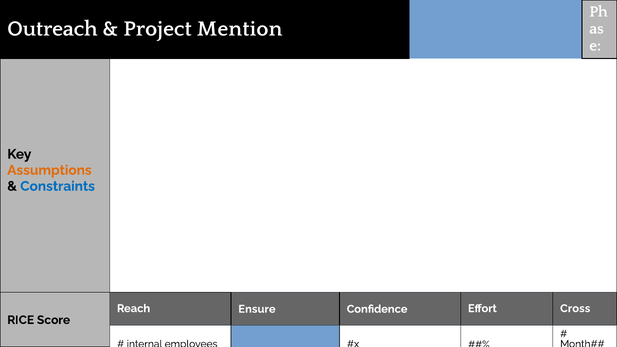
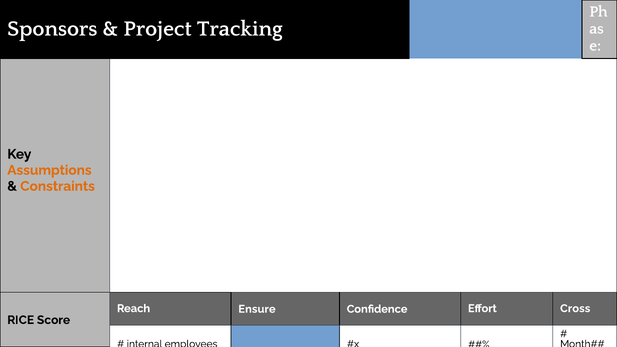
Outreach: Outreach -> Sponsors (52, 28)
Mention: Mention -> Tracking (240, 28)
Constraints colour: blue -> orange (58, 186)
